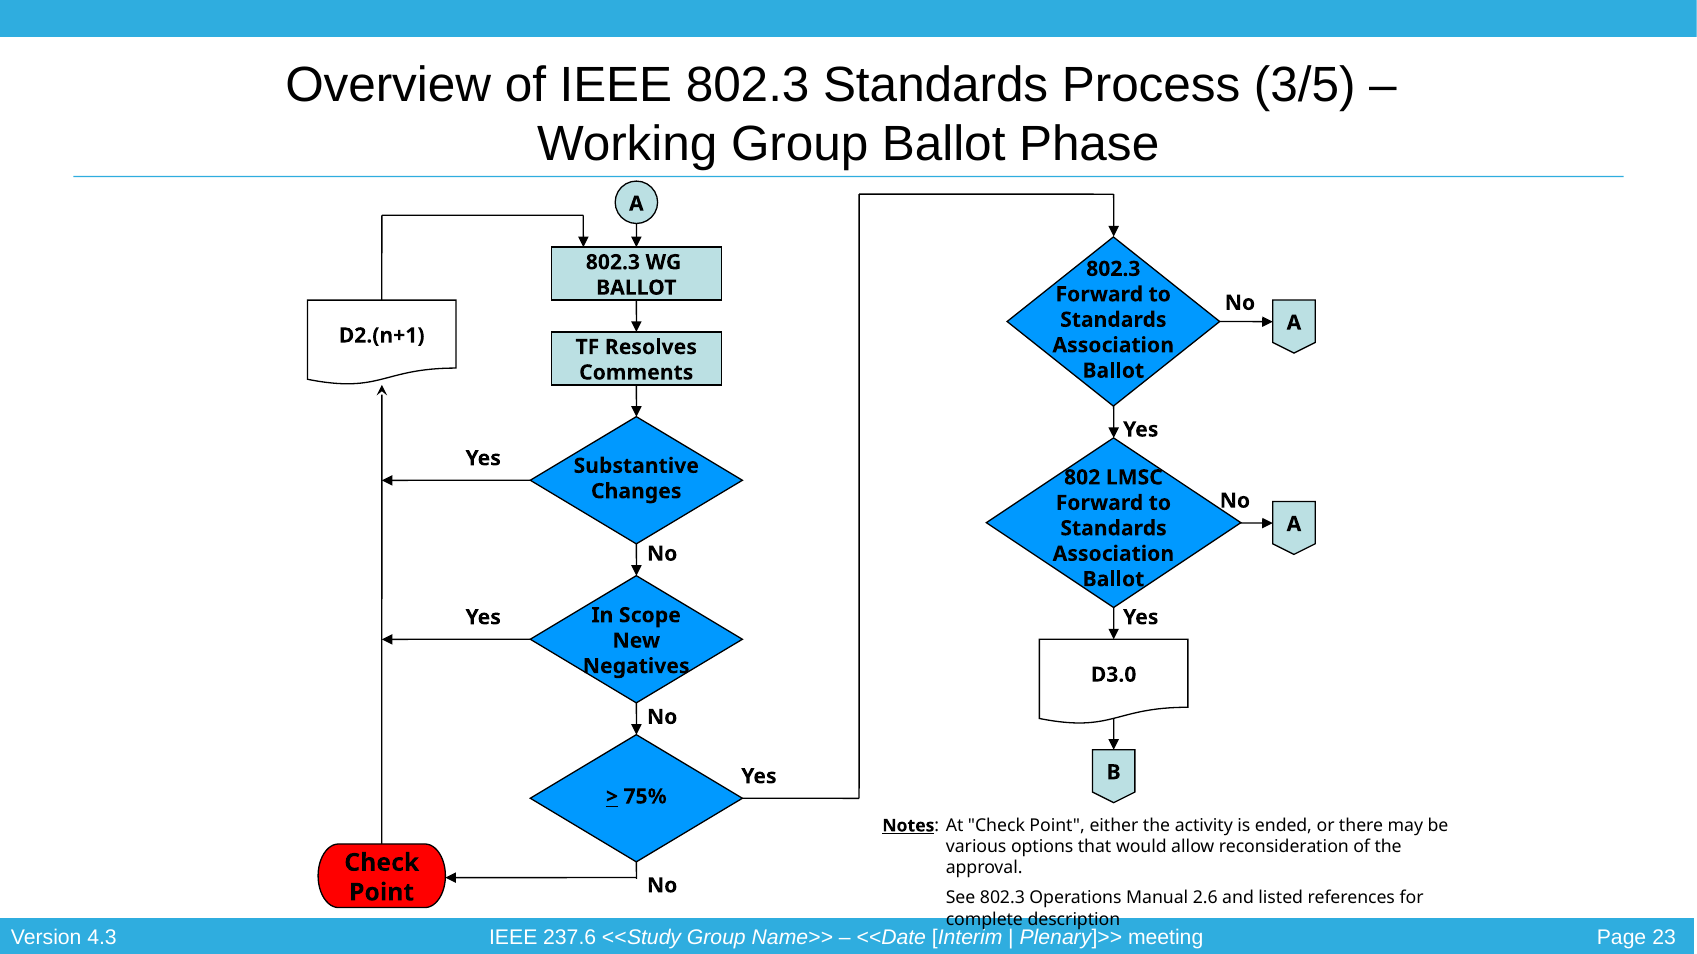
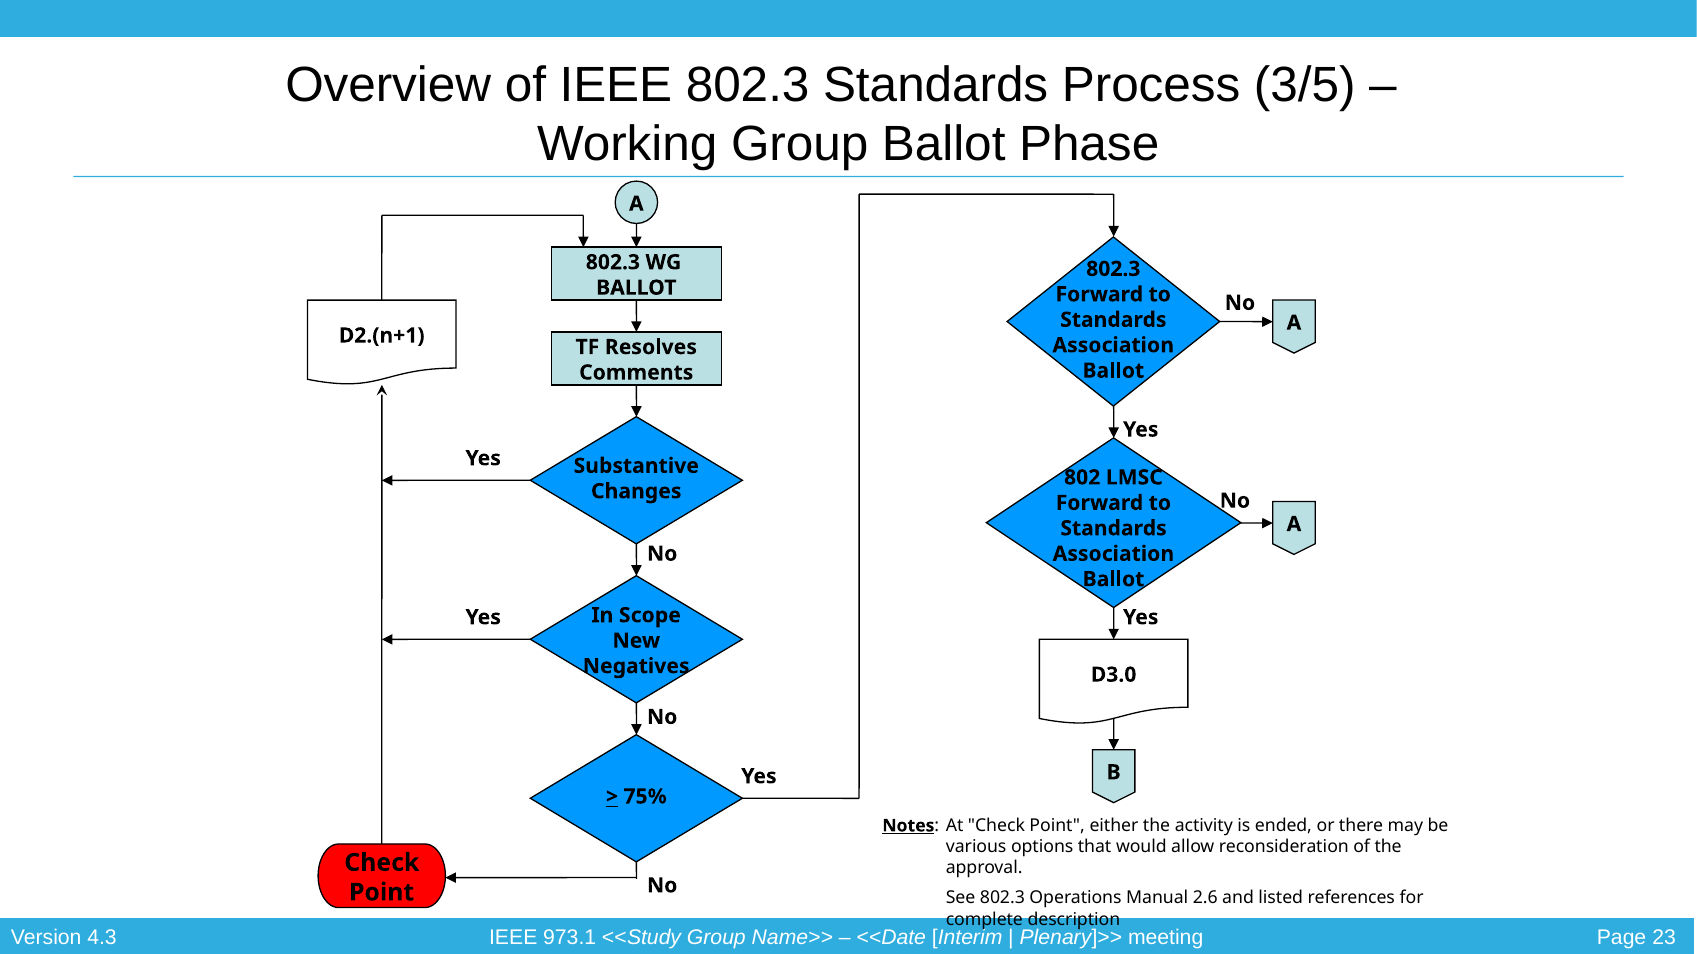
237.6: 237.6 -> 973.1 (570, 938)
